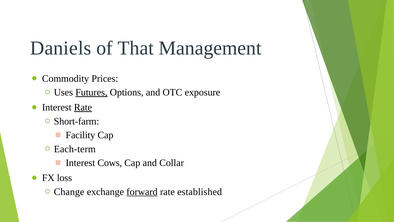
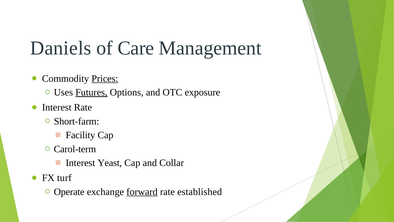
That: That -> Care (136, 48)
Prices underline: none -> present (105, 78)
Rate underline: present -> none (83, 107)
Each-term: Each-term -> Carol-term (75, 149)
Cows: Cows -> Yeast (110, 163)
loss: loss -> turf (64, 178)
Change: Change -> Operate (69, 192)
